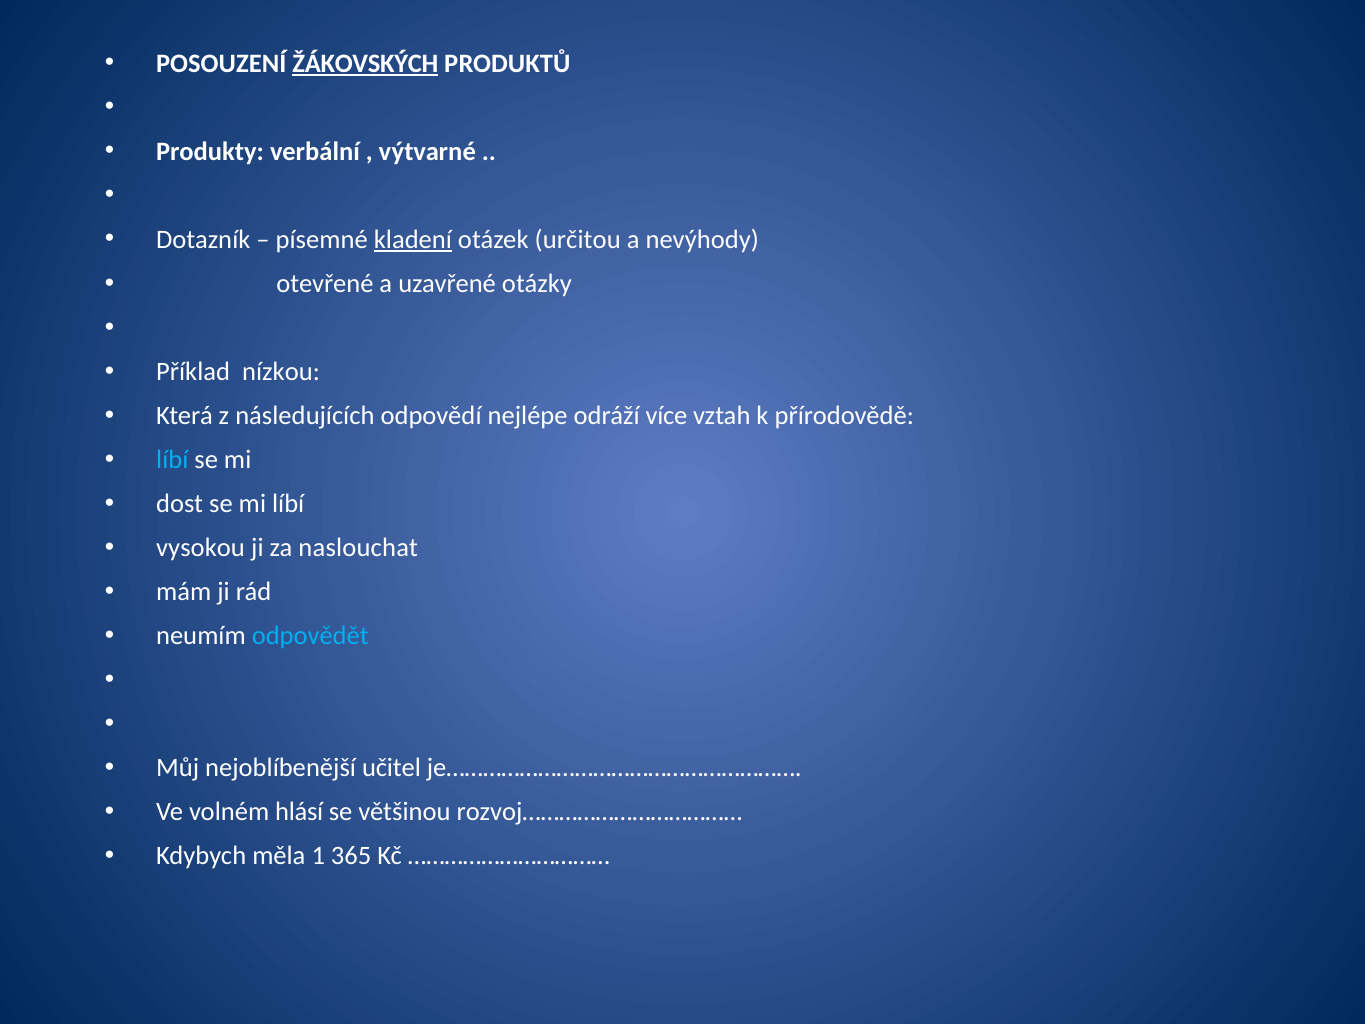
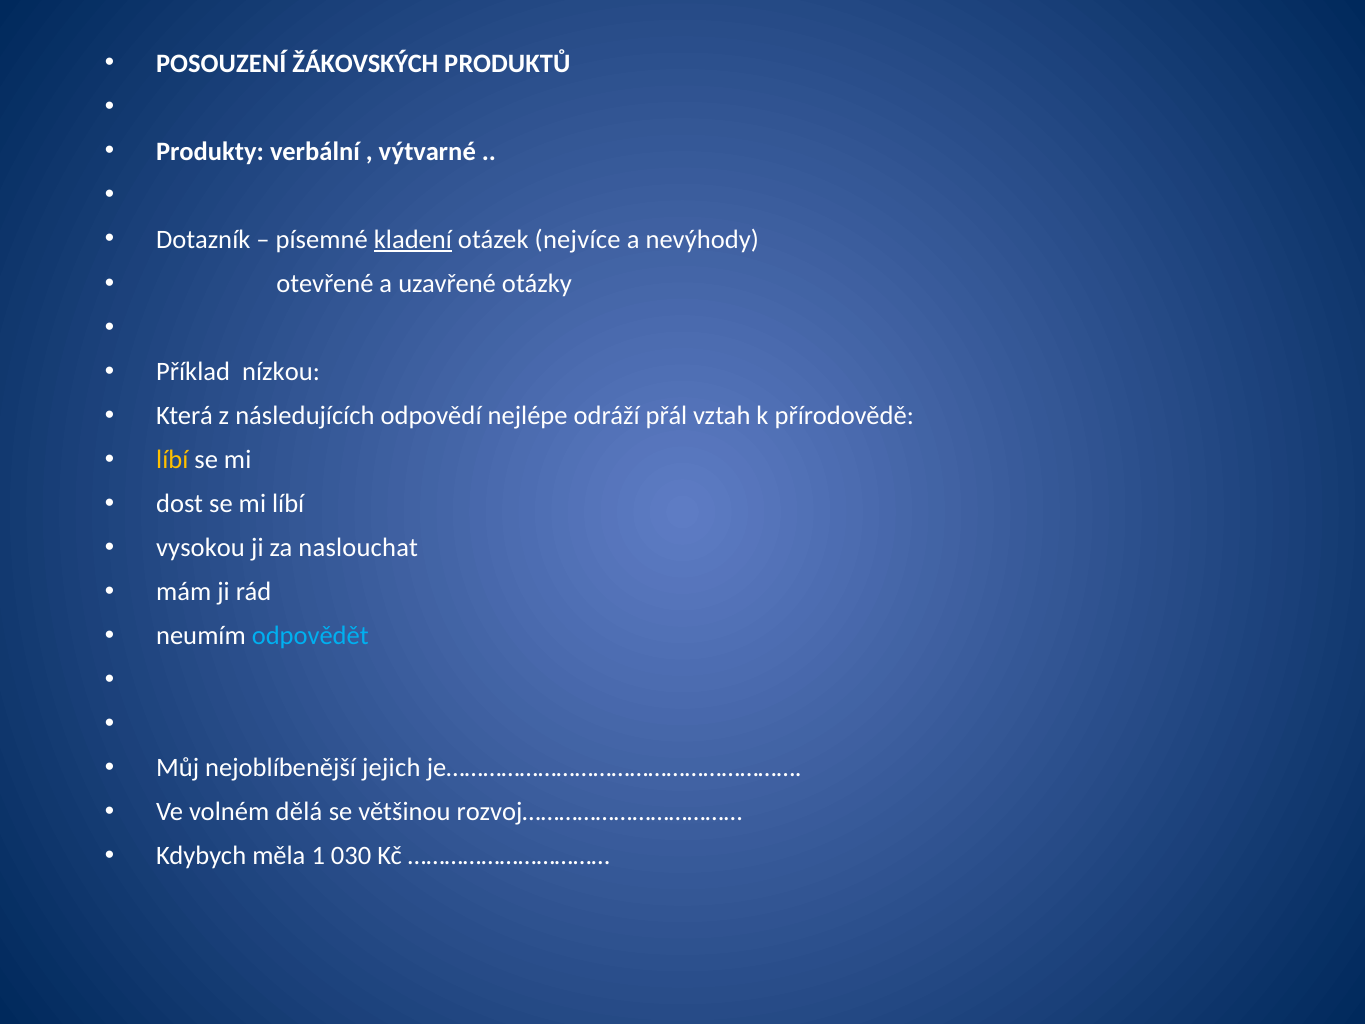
ŽÁKOVSKÝCH underline: present -> none (365, 64)
určitou: určitou -> nejvíce (578, 240)
více: více -> přál (666, 416)
líbí colour: light blue -> yellow (172, 460)
učitel: učitel -> jejich (391, 768)
hlásí: hlásí -> dělá (299, 812)
365: 365 -> 030 (351, 856)
